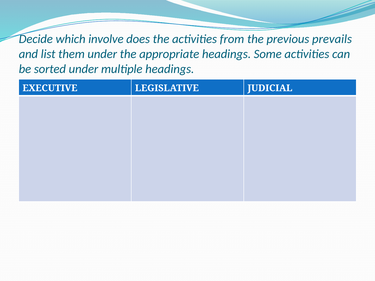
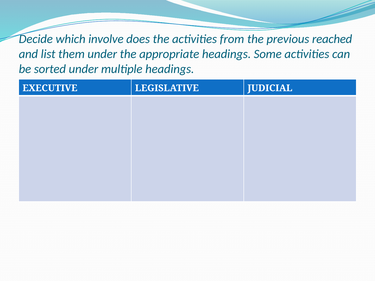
prevails: prevails -> reached (332, 39)
